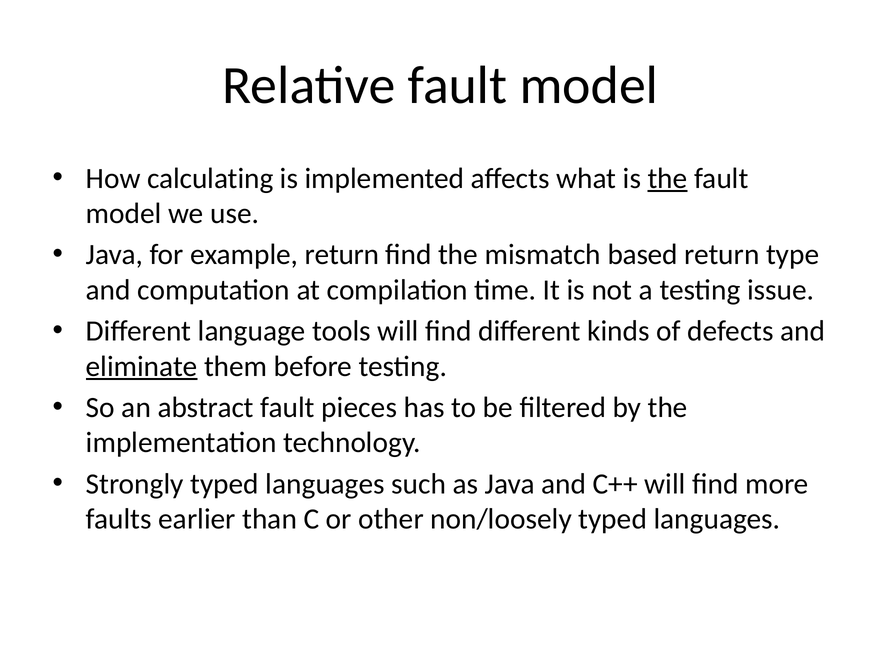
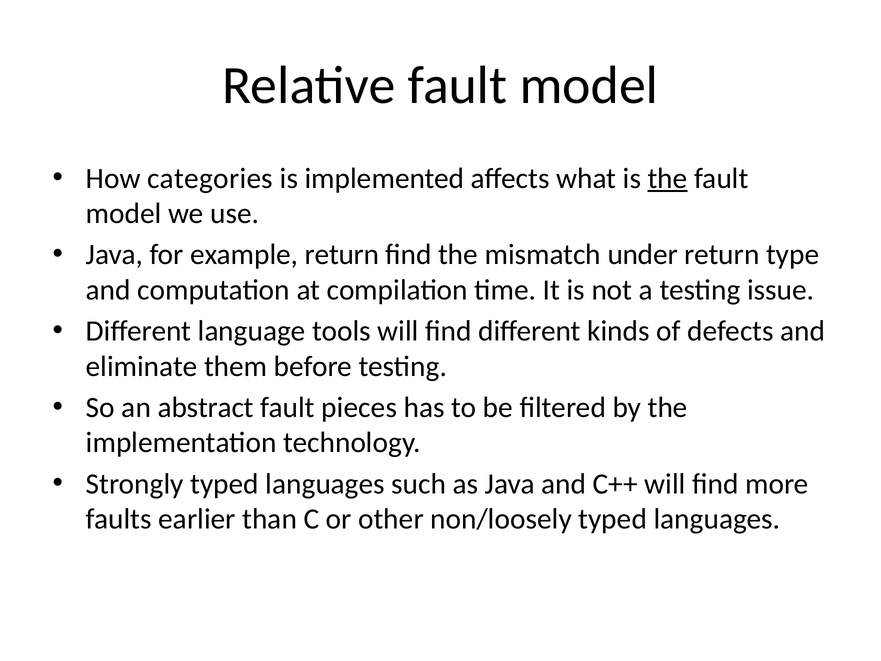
calculating: calculating -> categories (210, 178)
based: based -> under (643, 255)
eliminate underline: present -> none (142, 366)
